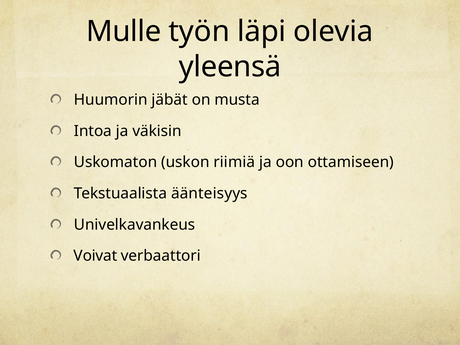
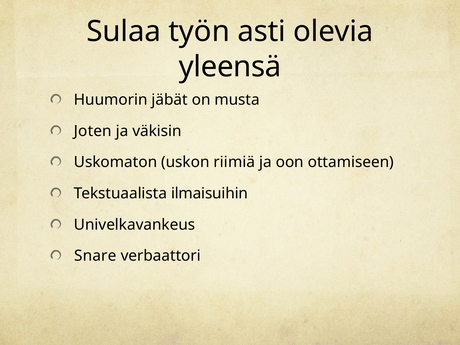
Mulle: Mulle -> Sulaa (124, 32)
läpi: läpi -> asti (262, 32)
Intoa: Intoa -> Joten (93, 131)
äänteisyys: äänteisyys -> ilmaisuihin (210, 193)
Voivat: Voivat -> Snare (95, 256)
